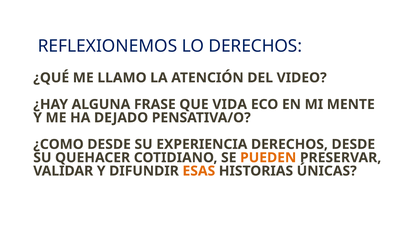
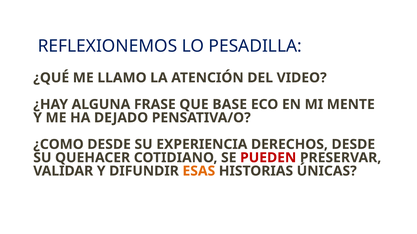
LO DERECHOS: DERECHOS -> PESADILLA (255, 46)
VIDA: VIDA -> BASE (230, 105)
PUEDEN colour: orange -> red (268, 158)
